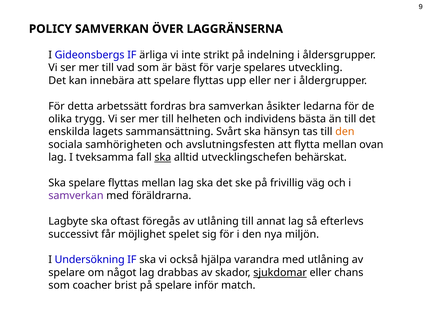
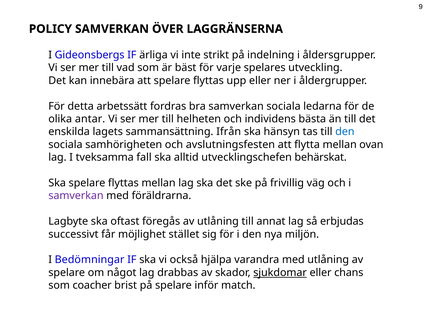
samverkan åsikter: åsikter -> sociala (284, 106)
trygg: trygg -> antar (90, 119)
Svårt: Svårt -> Ifrån (229, 132)
den colour: orange -> blue (345, 132)
ska underline: present -> none (163, 158)
efterlevs: efterlevs -> erbjudas (342, 222)
spelet: spelet -> stället (184, 234)
Undersökning: Undersökning -> Bedömningar (90, 260)
